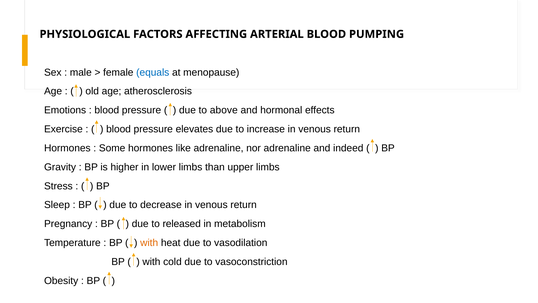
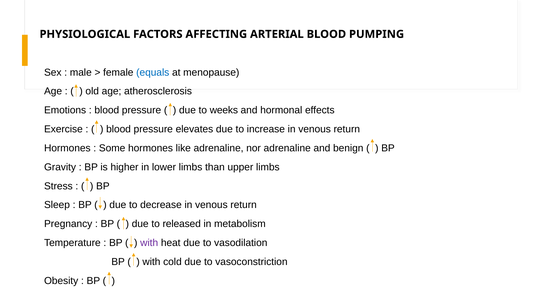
above: above -> weeks (224, 110)
indeed: indeed -> benign (348, 148)
with colour: orange -> purple (149, 243)
